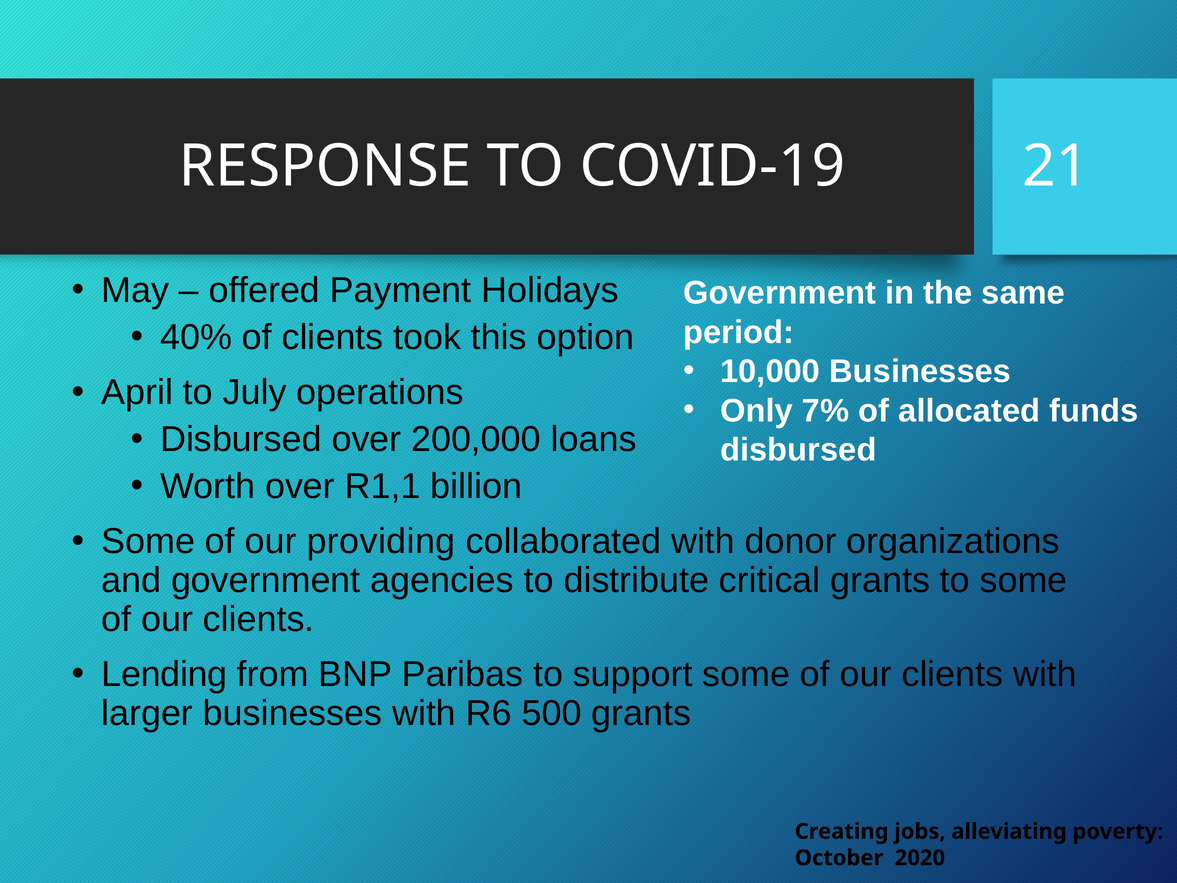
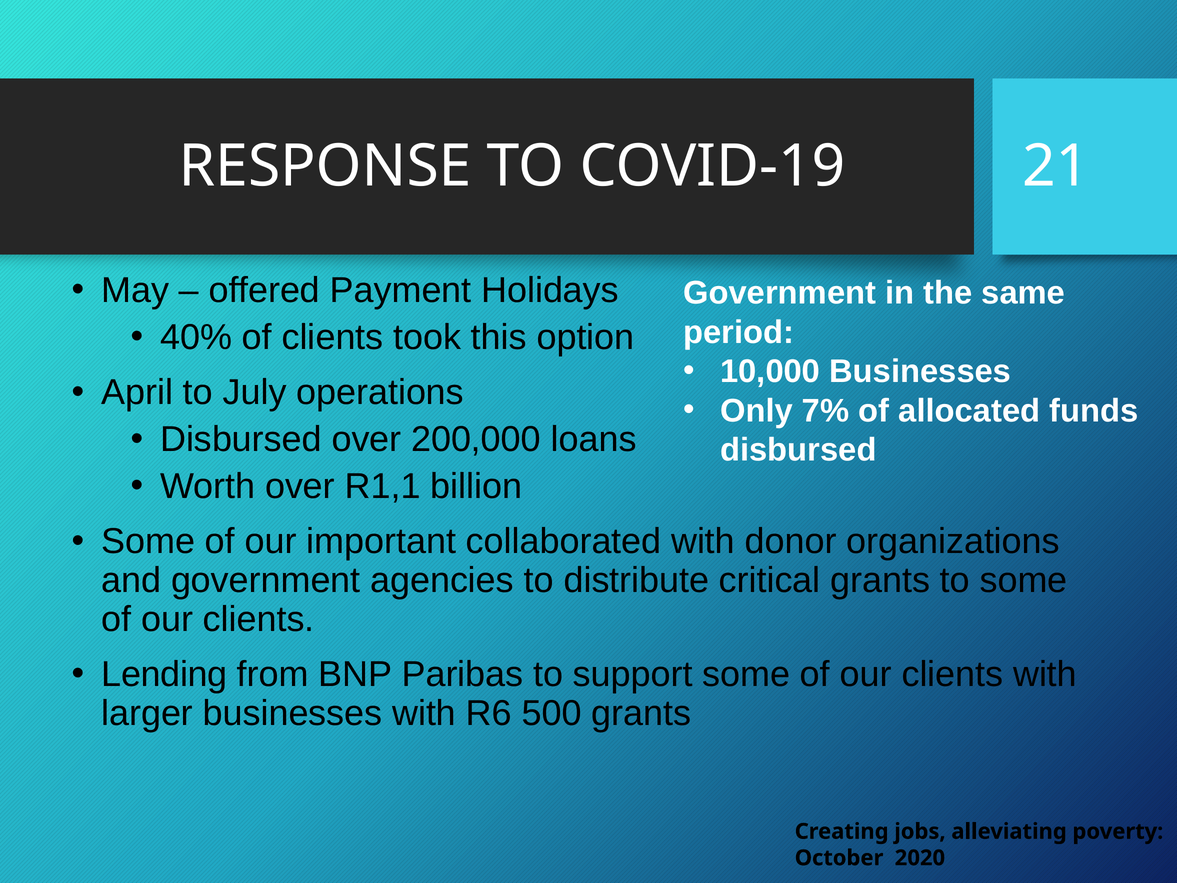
providing: providing -> important (381, 541)
